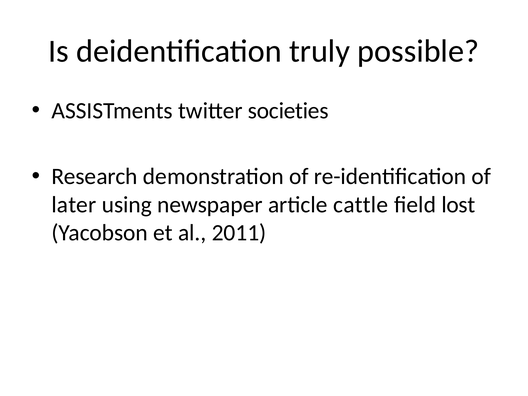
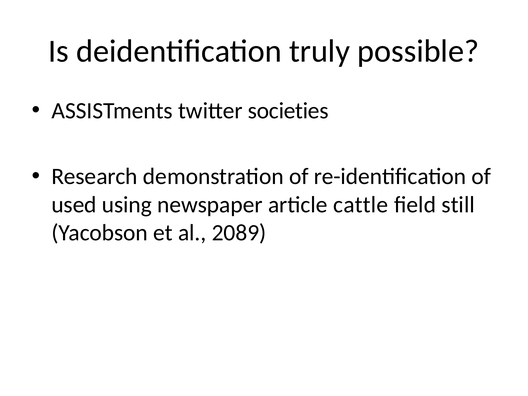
later: later -> used (74, 205)
lost: lost -> still (458, 205)
2011: 2011 -> 2089 (239, 233)
